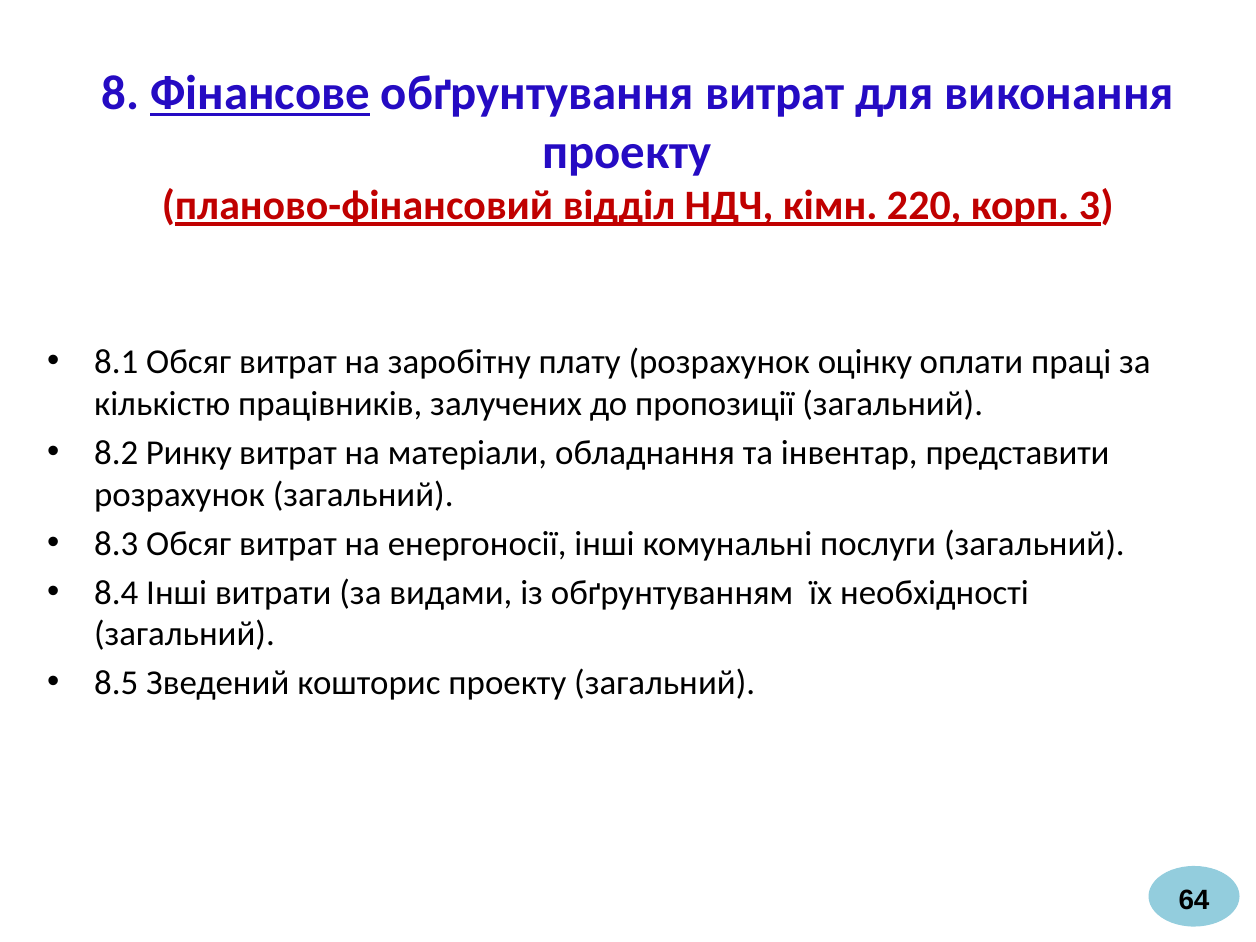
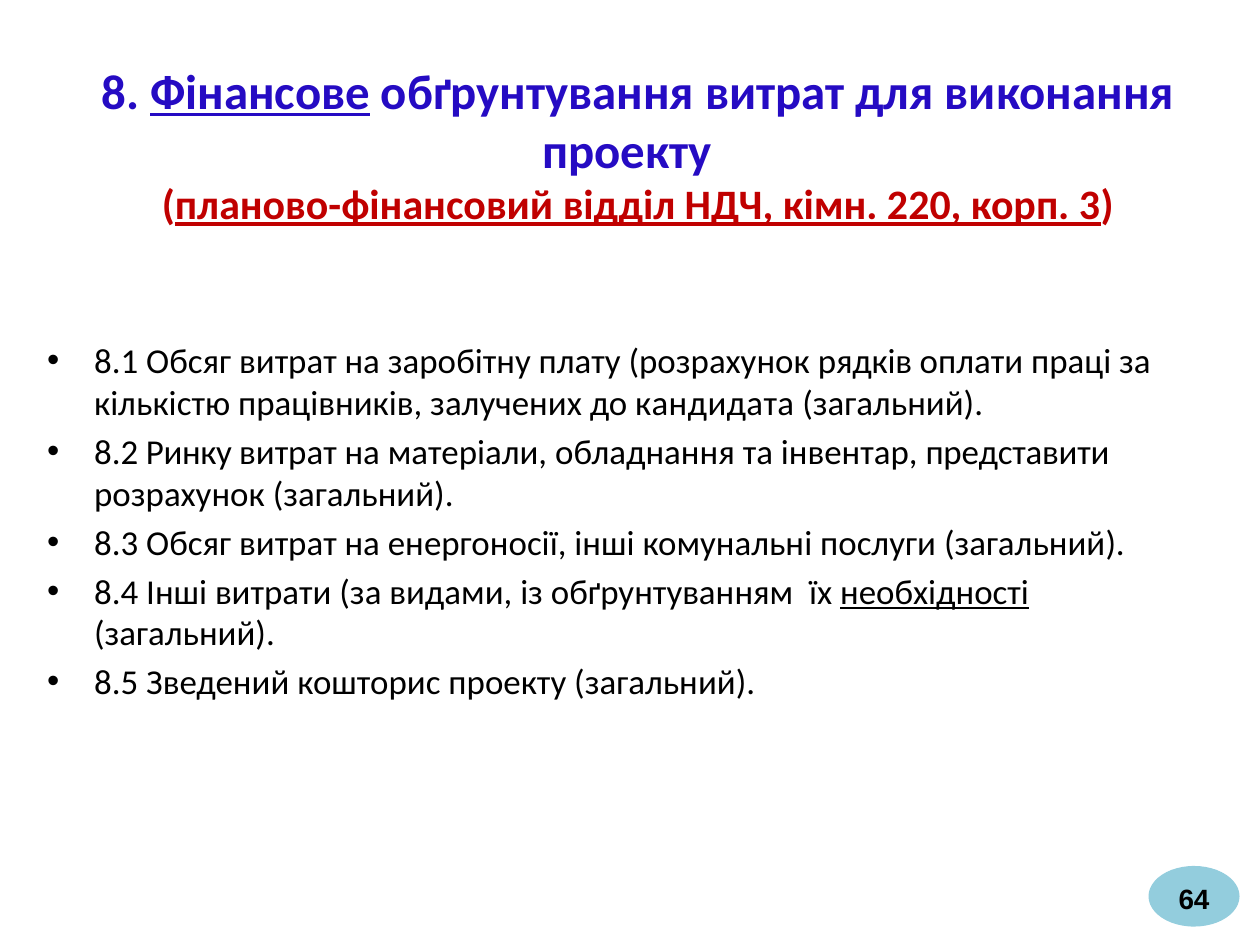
оцінку: оцінку -> рядків (865, 362)
пропозиції: пропозиції -> кандидата (715, 404)
необхідності underline: none -> present (935, 593)
